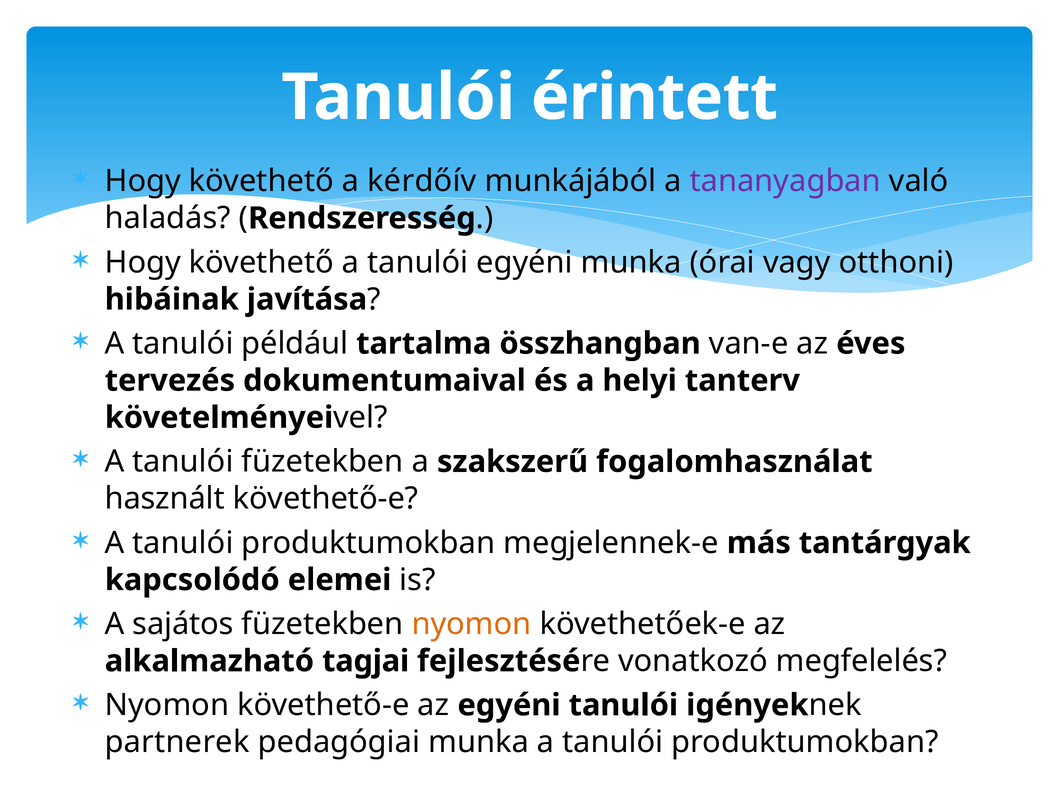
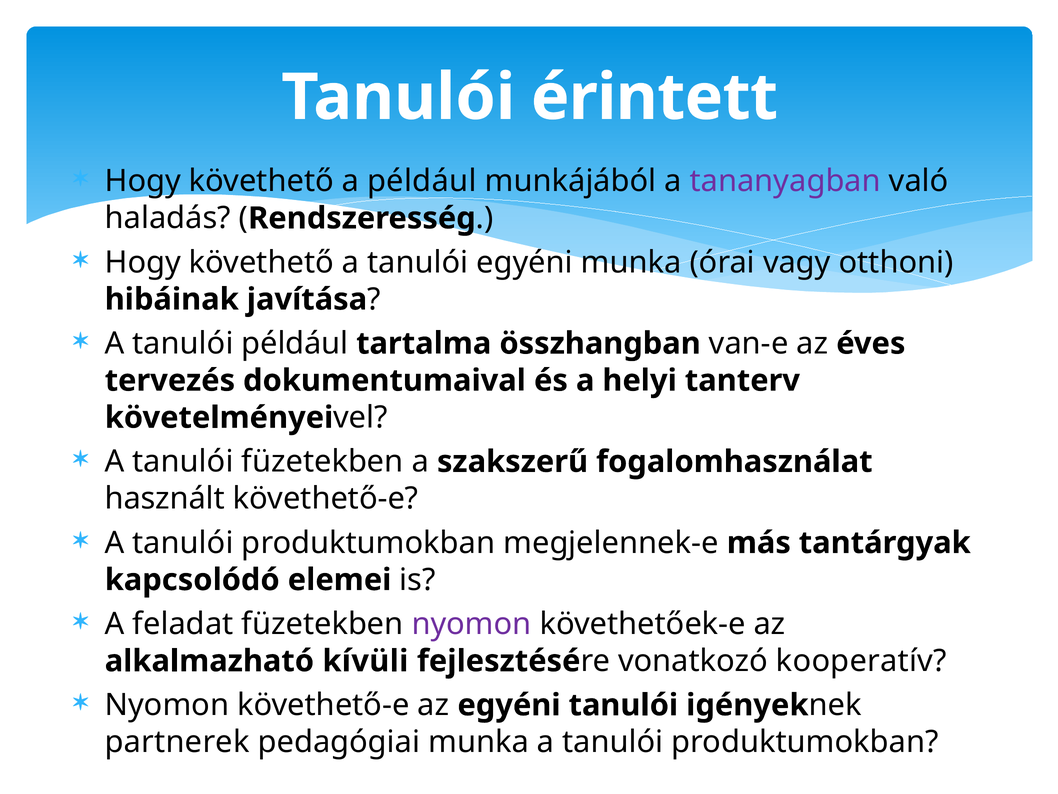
a kérdőív: kérdőív -> például (422, 181)
sajátos: sajátos -> feladat (183, 624)
nyomon colour: orange -> purple (472, 624)
tagjai: tagjai -> kívüli (365, 661)
megfelelés: megfelelés -> kooperatív (861, 661)
